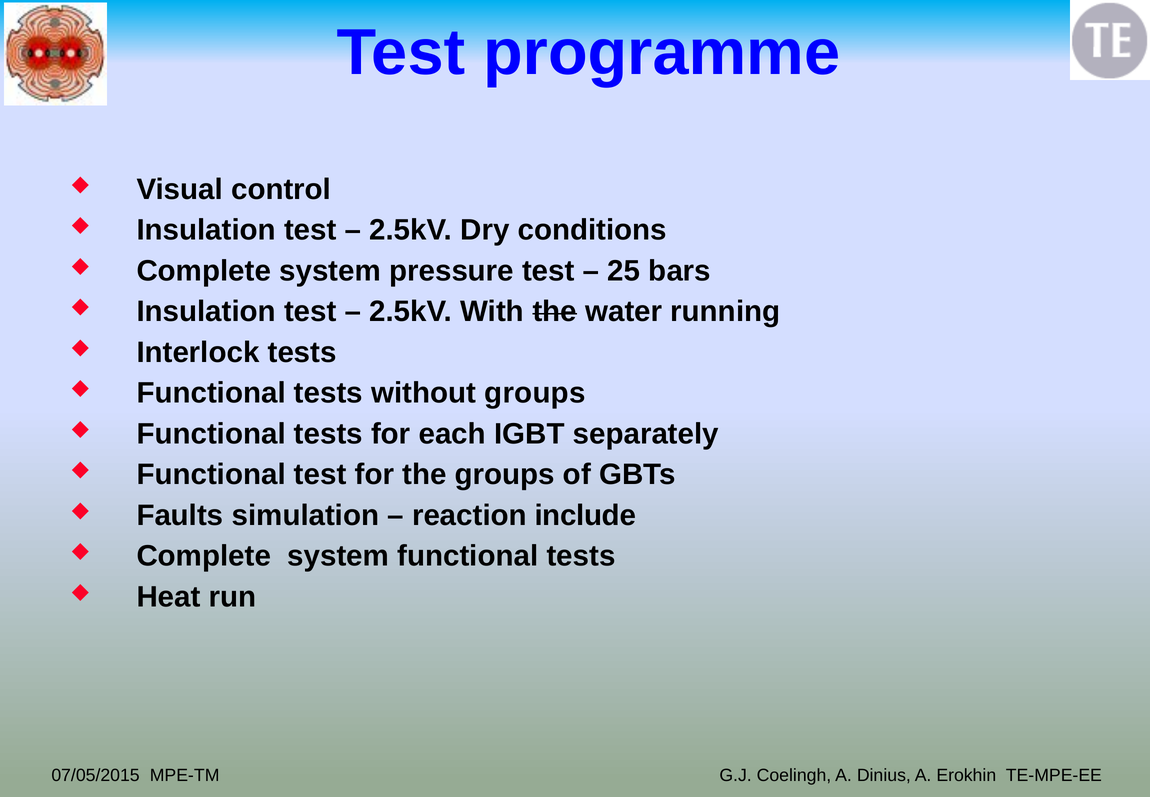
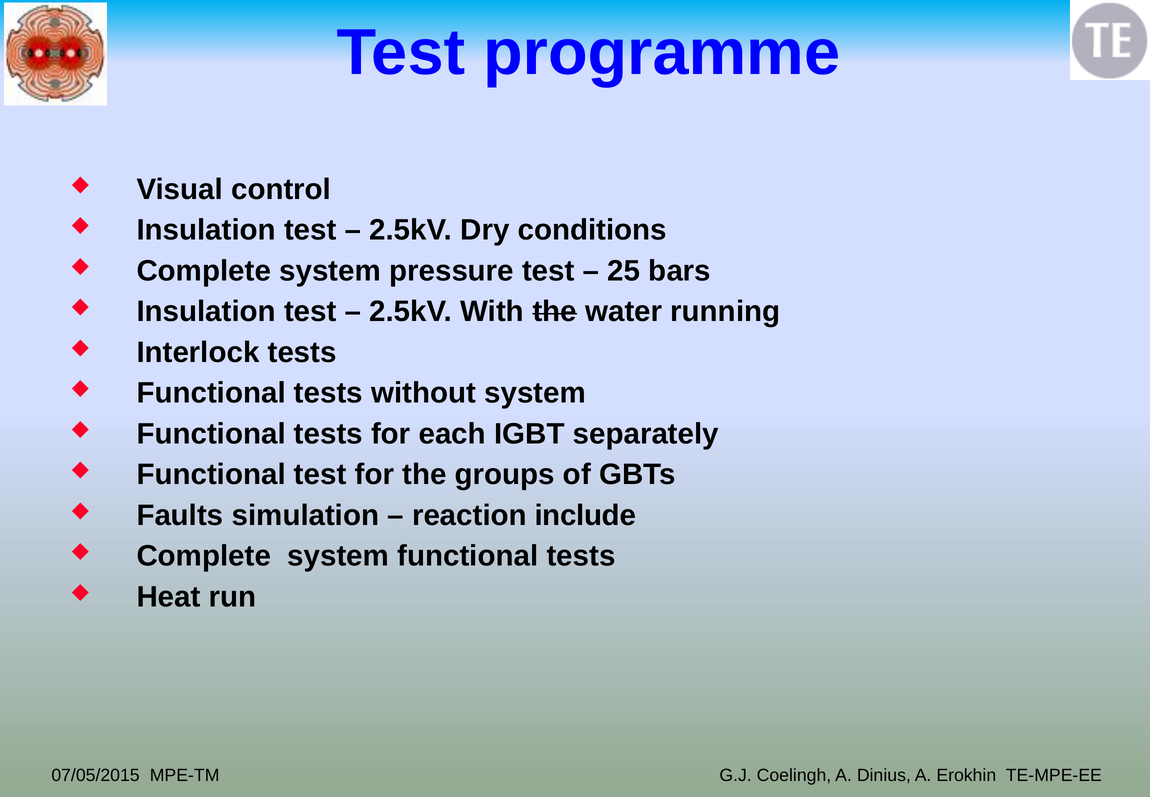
without groups: groups -> system (535, 393)
